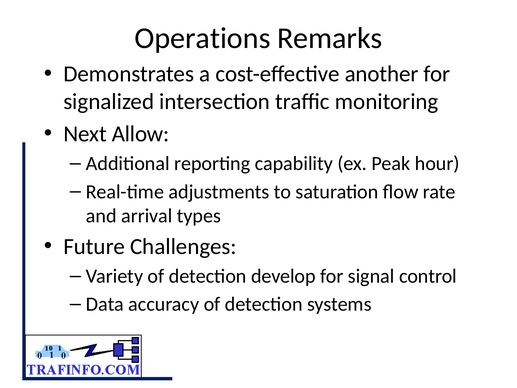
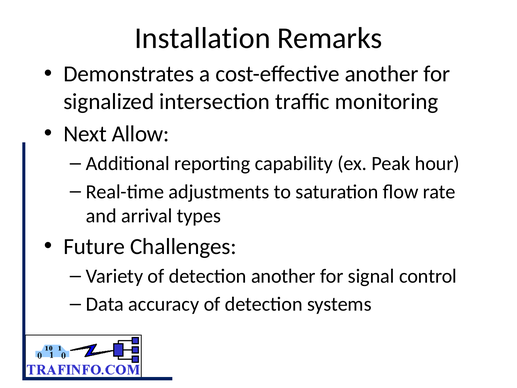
Operations: Operations -> Installation (202, 38)
detection develop: develop -> another (283, 276)
